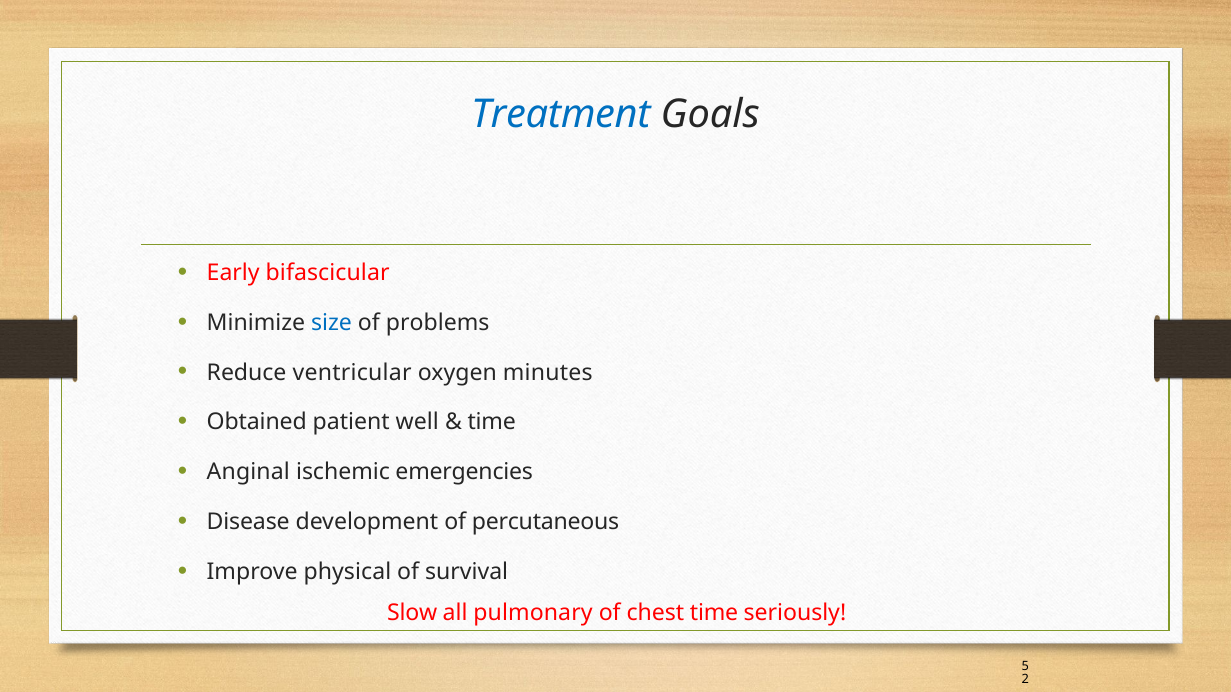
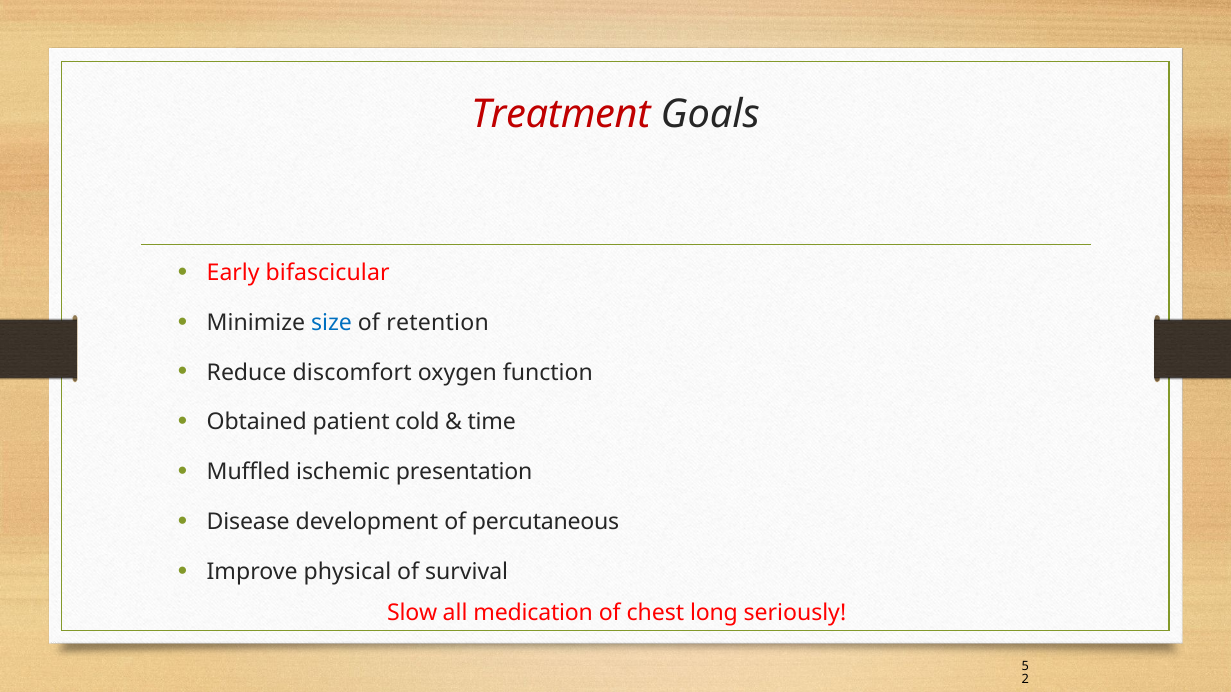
Treatment colour: blue -> red (561, 115)
problems: problems -> retention (438, 323)
ventricular: ventricular -> discomfort (352, 373)
minutes: minutes -> function (548, 373)
well: well -> cold (417, 423)
Anginal: Anginal -> Muffled (248, 472)
emergencies: emergencies -> presentation (464, 472)
pulmonary: pulmonary -> medication (533, 614)
chest time: time -> long (714, 614)
